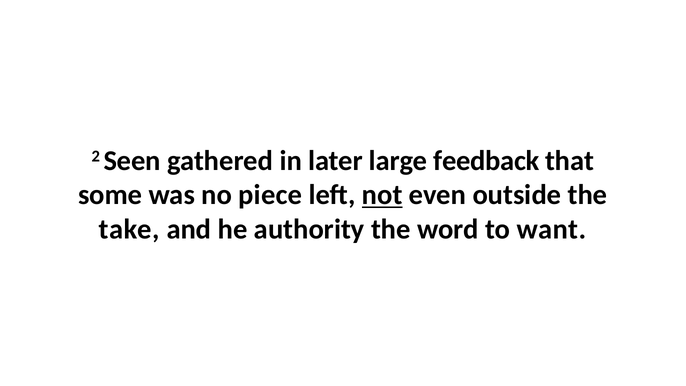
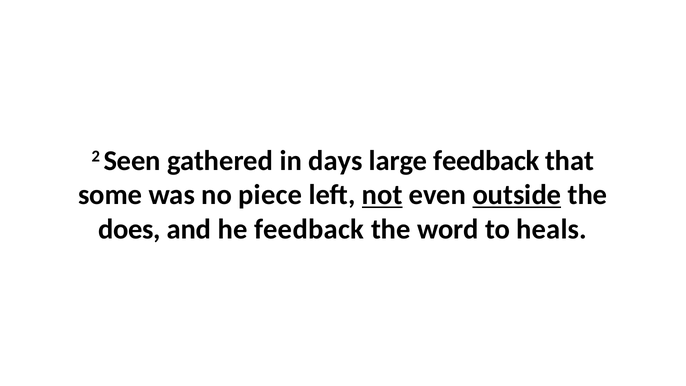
later: later -> days (335, 161)
outside underline: none -> present (517, 195)
take: take -> does (130, 229)
he authority: authority -> feedback (309, 229)
want: want -> heals (552, 229)
